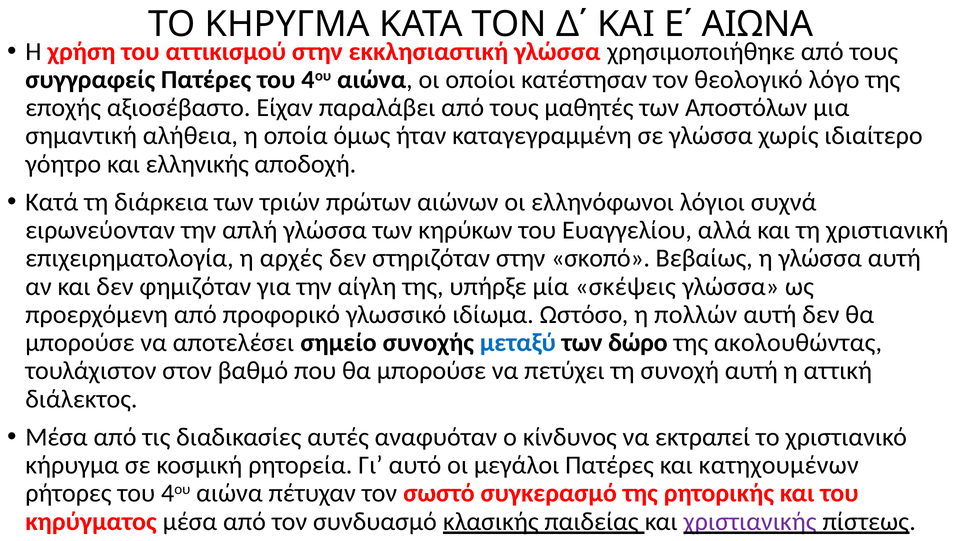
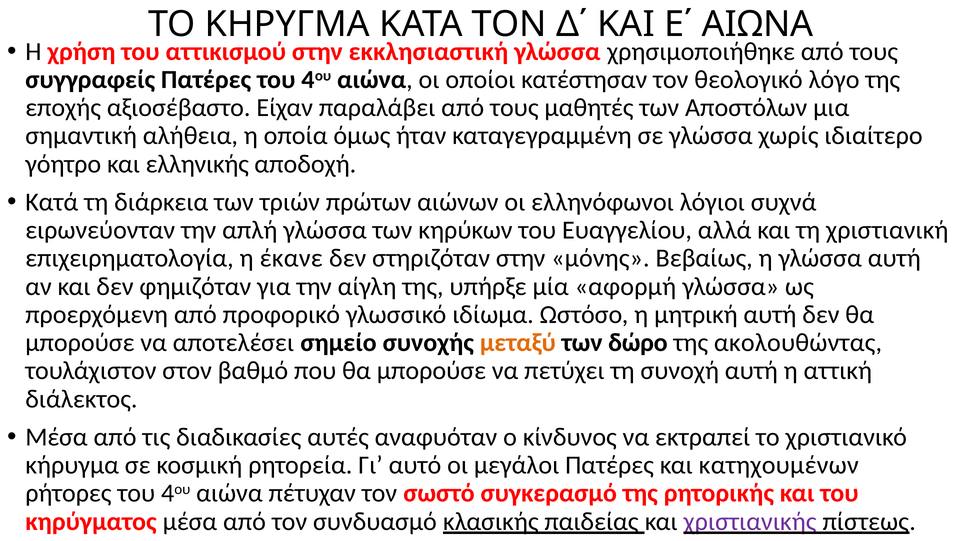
αρχές: αρχές -> έκανε (291, 258)
σκοπό: σκοπό -> μόνης (600, 258)
σκέψεις: σκέψεις -> αφορμή (625, 287)
πολλών: πολλών -> μητρική (696, 315)
μεταξύ colour: blue -> orange (518, 343)
